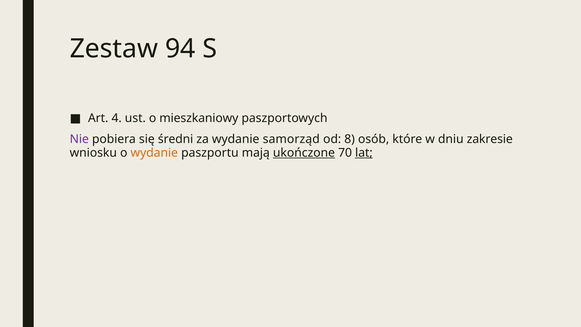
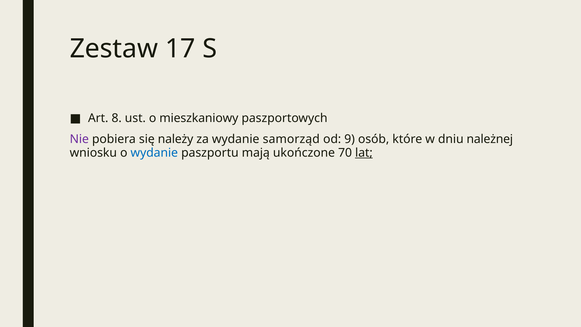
94: 94 -> 17 (180, 49)
4: 4 -> 8 (117, 118)
średni: średni -> należy (176, 139)
8: 8 -> 9 (350, 139)
zakresie: zakresie -> należnej (490, 139)
wydanie colour: orange -> blue (154, 153)
ukończone underline: present -> none (304, 153)
